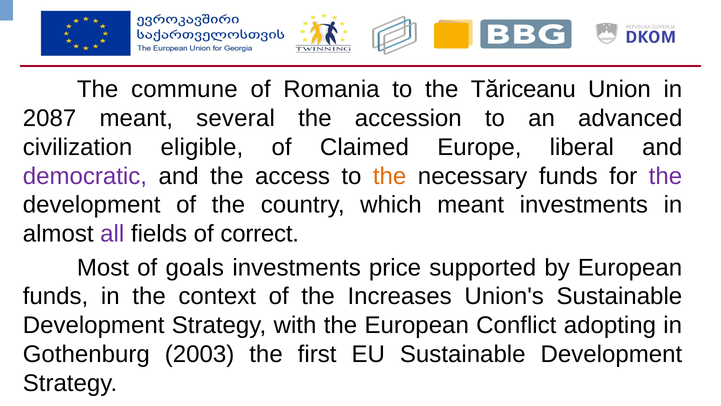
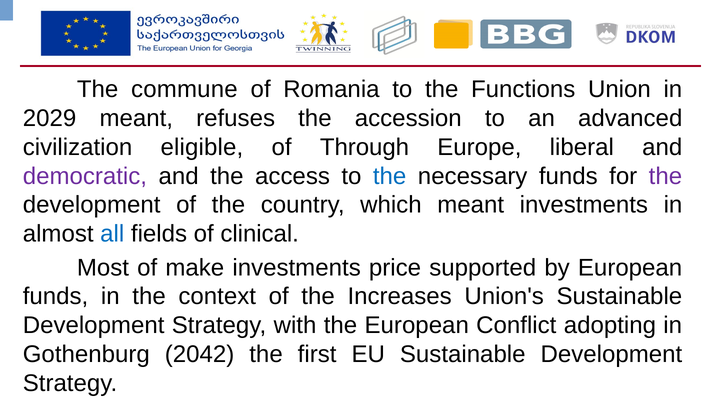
Tăriceanu: Tăriceanu -> Functions (523, 89)
2087: 2087 -> 2029 (50, 118)
several: several -> refuses (236, 118)
Claimed: Claimed -> Through (364, 147)
the colour: orange -> blue (390, 176)
all colour: purple -> blue (112, 234)
correct: correct -> clinical (260, 234)
goals: goals -> make (195, 267)
2003: 2003 -> 2042 (200, 354)
